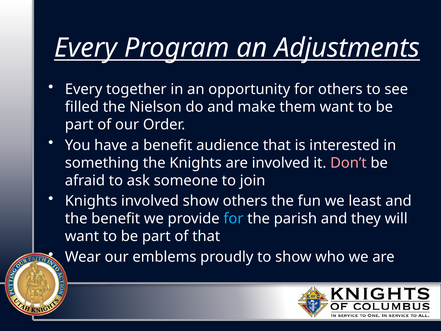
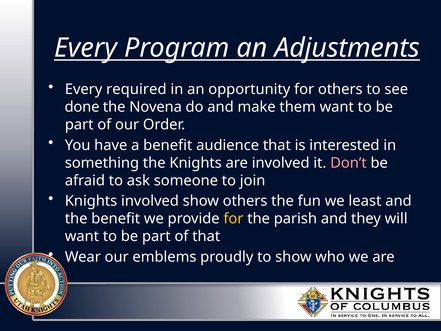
together: together -> required (136, 89)
filled: filled -> done (82, 107)
Nielson: Nielson -> Novena (156, 107)
for colour: light blue -> yellow (233, 219)
